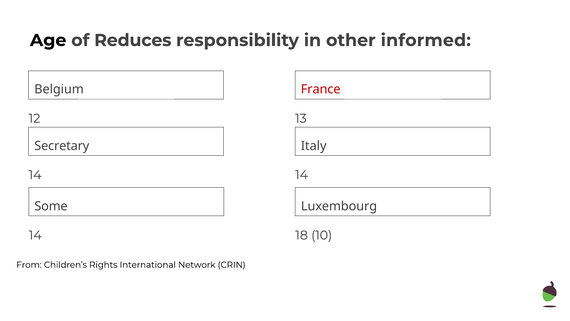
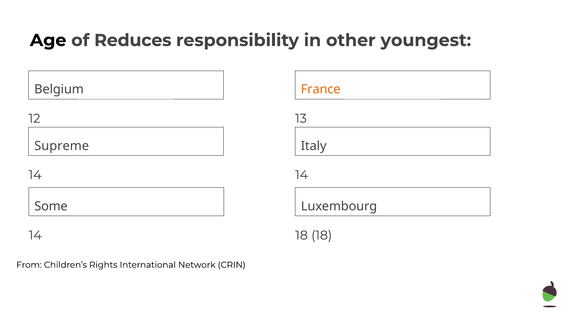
informed: informed -> youngest (426, 40)
France colour: red -> orange (321, 89)
Secretary: Secretary -> Supreme (62, 146)
18 10: 10 -> 18 (322, 235)
